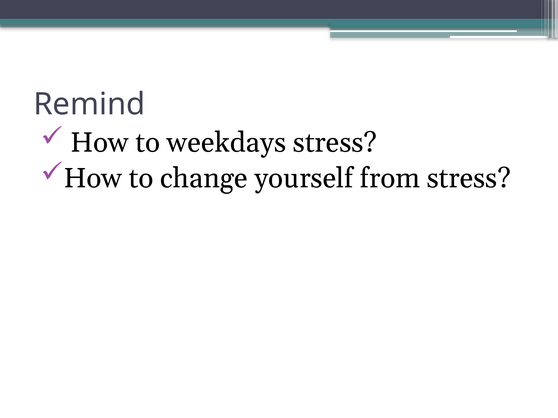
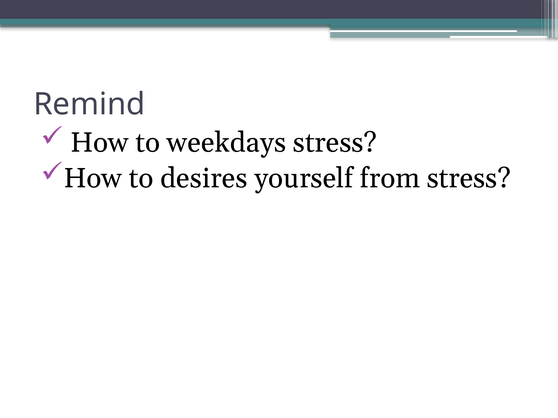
change: change -> desires (204, 179)
